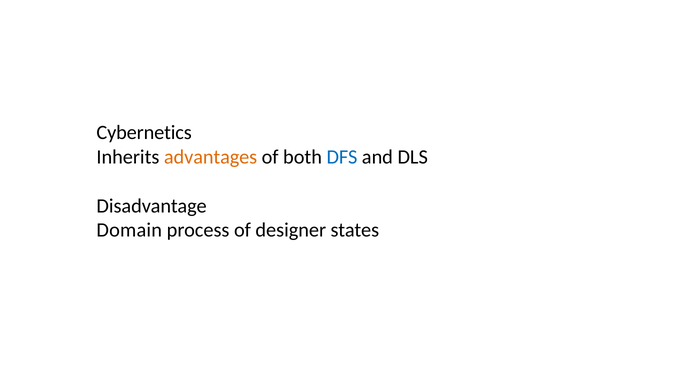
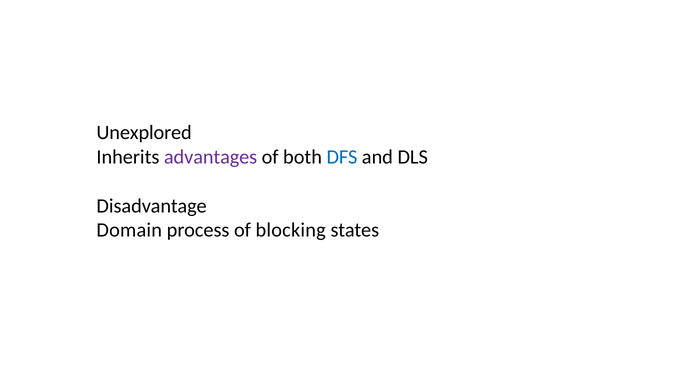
Cybernetics: Cybernetics -> Unexplored (144, 133)
advantages colour: orange -> purple (211, 157)
designer: designer -> blocking (291, 230)
